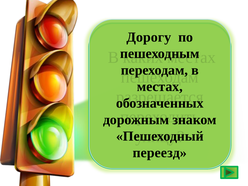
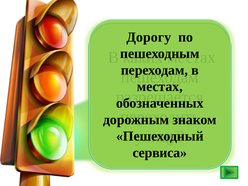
переезд: переезд -> сервиса (160, 153)
